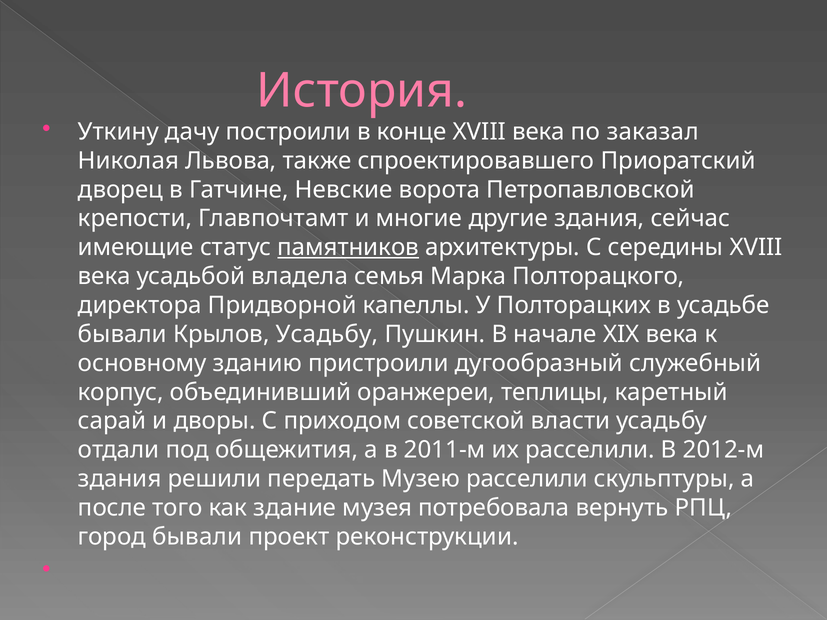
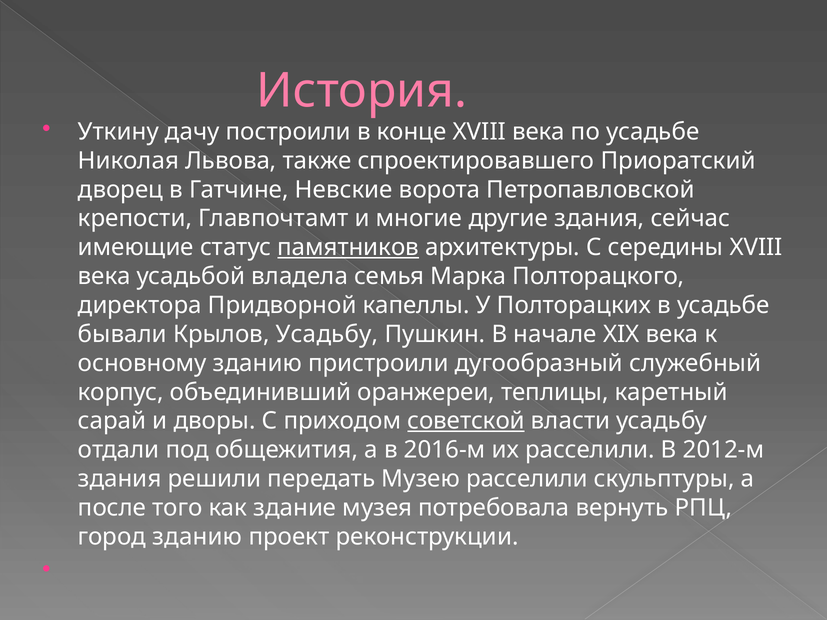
по заказал: заказал -> усадьбе (653, 132)
советской underline: none -> present (466, 421)
2011-м: 2011-м -> 2016-м (445, 450)
город бывали: бывали -> зданию (197, 537)
